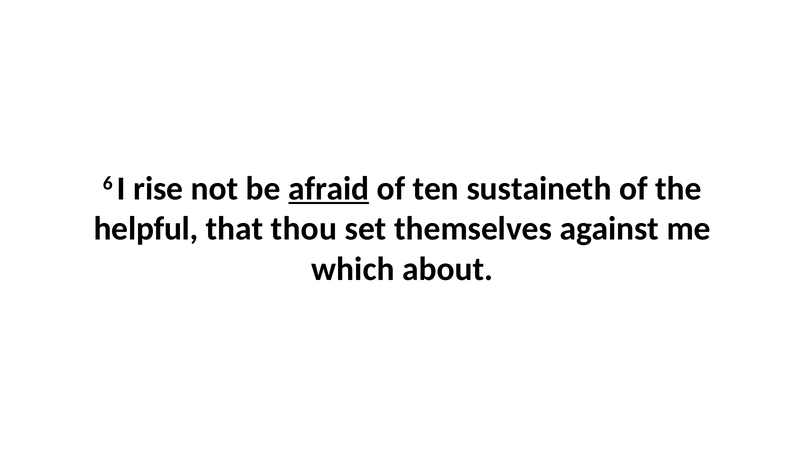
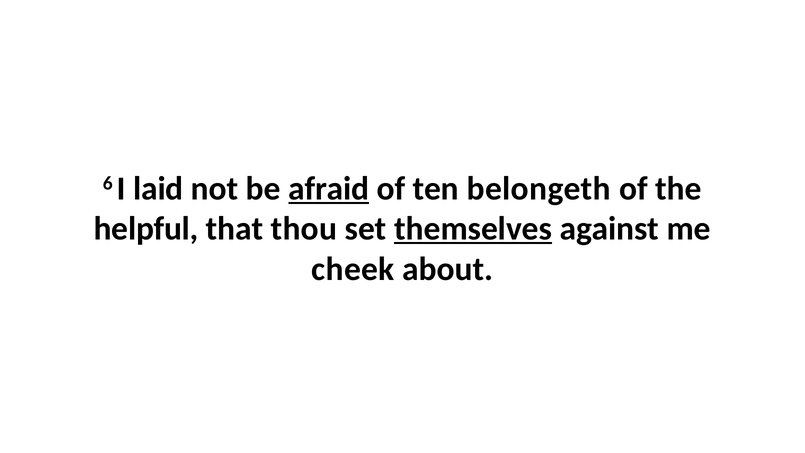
rise: rise -> laid (158, 188)
sustaineth: sustaineth -> belongeth (539, 188)
themselves underline: none -> present (473, 229)
which: which -> cheek (353, 269)
